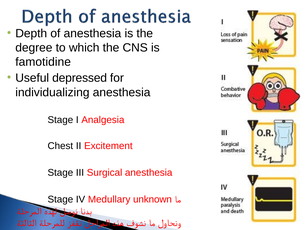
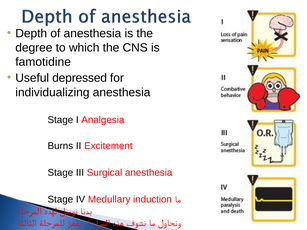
Chest: Chest -> Burns (60, 146)
unknown: unknown -> induction (152, 200)
